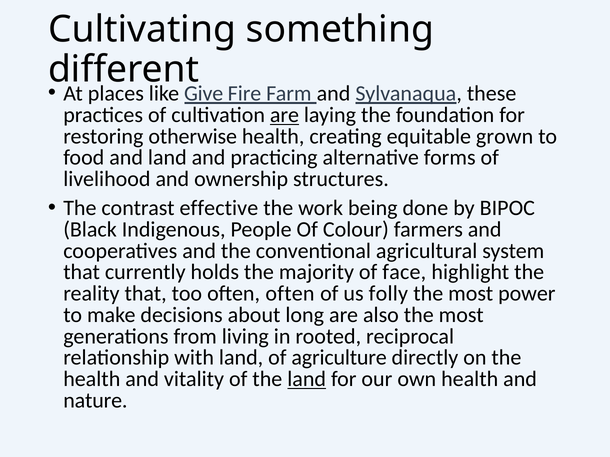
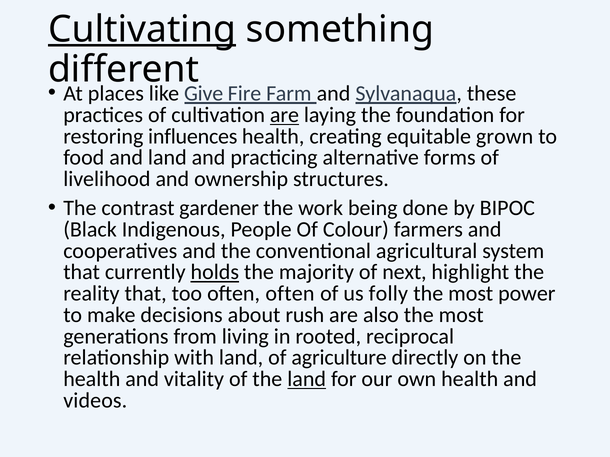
Cultivating underline: none -> present (142, 29)
otherwise: otherwise -> influences (193, 136)
effective: effective -> gardener (219, 208)
holds underline: none -> present (215, 272)
face: face -> next (404, 272)
long: long -> rush (305, 315)
nature: nature -> videos (95, 401)
